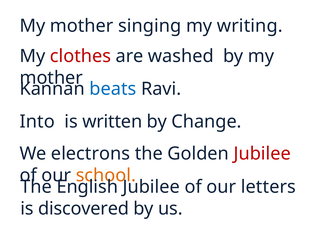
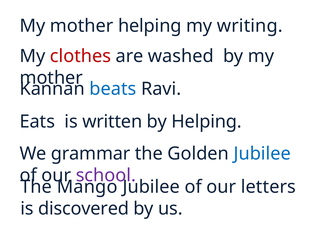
mother singing: singing -> helping (150, 26)
Into: Into -> Eats (37, 121)
by Change: Change -> Helping (207, 121)
electrons: electrons -> grammar (91, 153)
Jubilee colour: red -> blue (262, 153)
school colour: orange -> purple (106, 175)
English: English -> Mango (87, 186)
